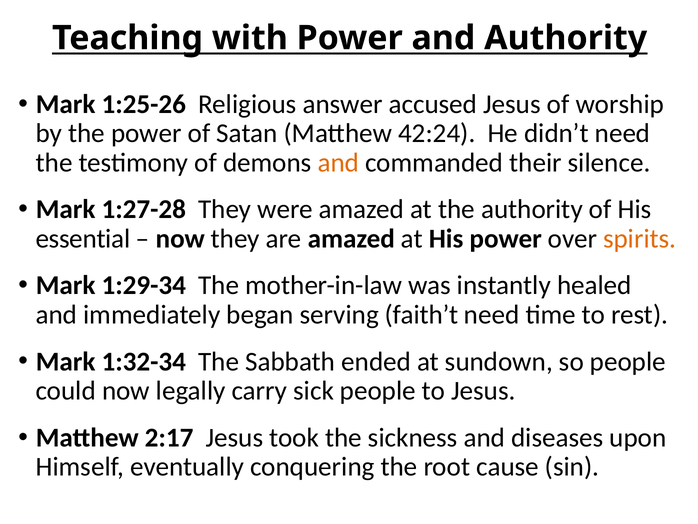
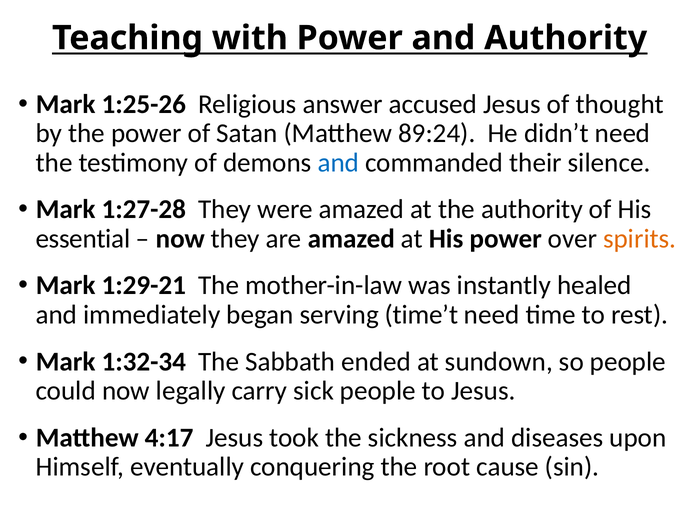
worship: worship -> thought (620, 104)
42:24: 42:24 -> 89:24 (437, 133)
and colour: orange -> blue (338, 163)
1:29-34: 1:29-34 -> 1:29-21 (144, 285)
faith’t: faith’t -> time’t (422, 314)
2:17: 2:17 -> 4:17 (169, 437)
